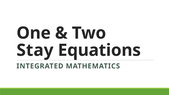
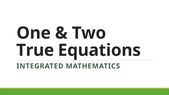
Stay: Stay -> True (35, 50)
